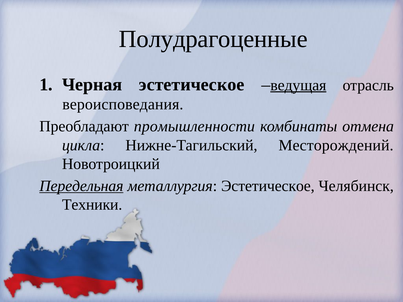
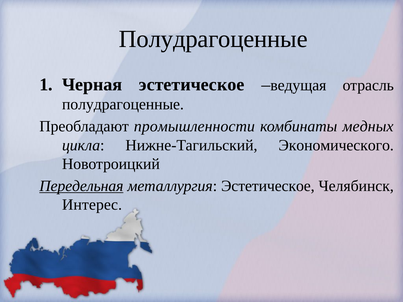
ведущая underline: present -> none (298, 85)
вероисповедания: вероисповедания -> полудрагоценные (123, 105)
отмена: отмена -> медных (368, 127)
Месторождений: Месторождений -> Экономического (336, 145)
Техники: Техники -> Интерес (92, 205)
